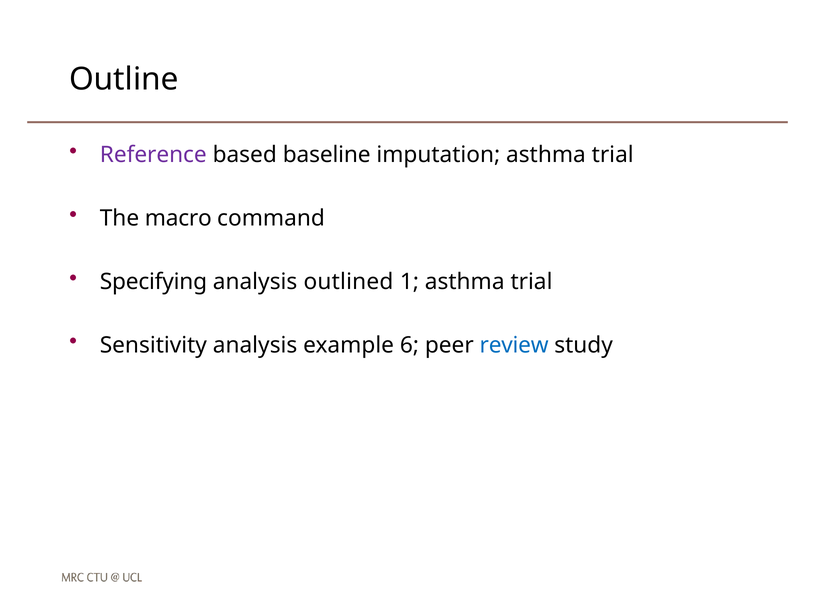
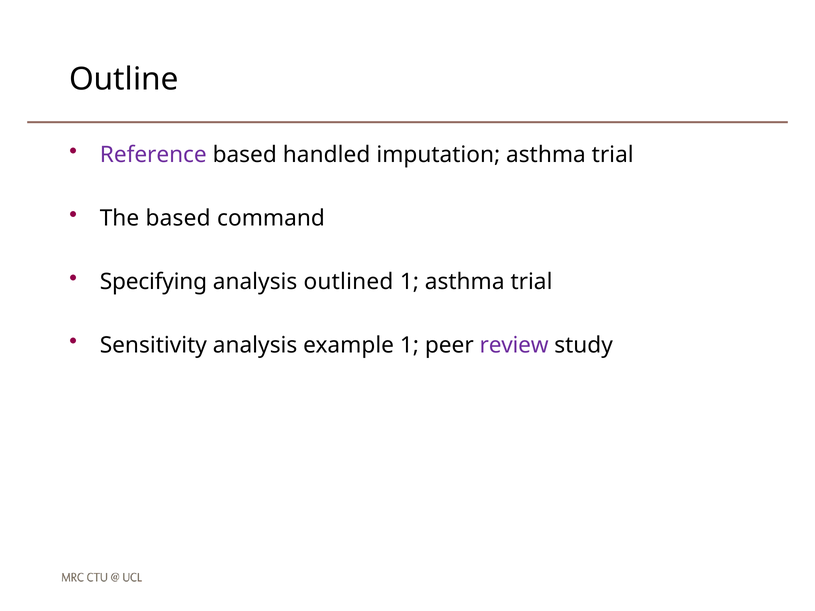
baseline: baseline -> handled (327, 155)
The macro: macro -> based (178, 218)
example 6: 6 -> 1 (409, 345)
review colour: blue -> purple (514, 345)
